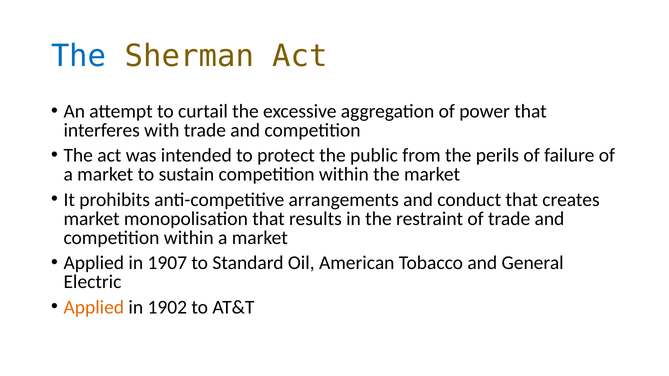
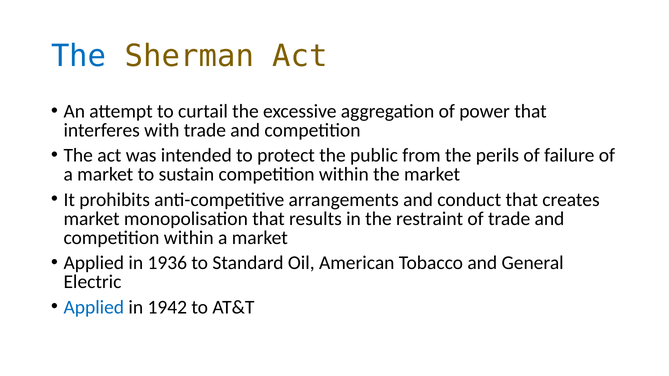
1907: 1907 -> 1936 (167, 263)
Applied colour: orange -> blue (94, 307)
1902: 1902 -> 1942 (167, 307)
